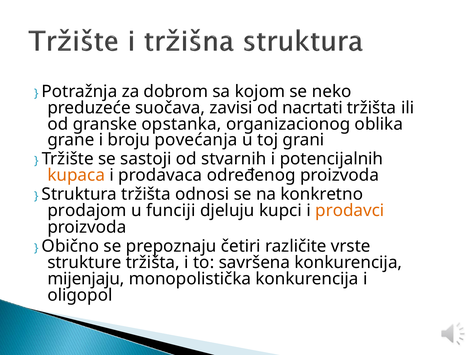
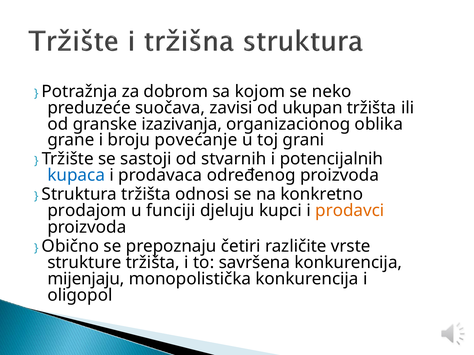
nacrtati: nacrtati -> ukupan (313, 108)
opstanka: opstanka -> izazivanja (182, 124)
povećanja: povećanja -> povećanje (196, 140)
kupaca colour: orange -> blue (76, 175)
